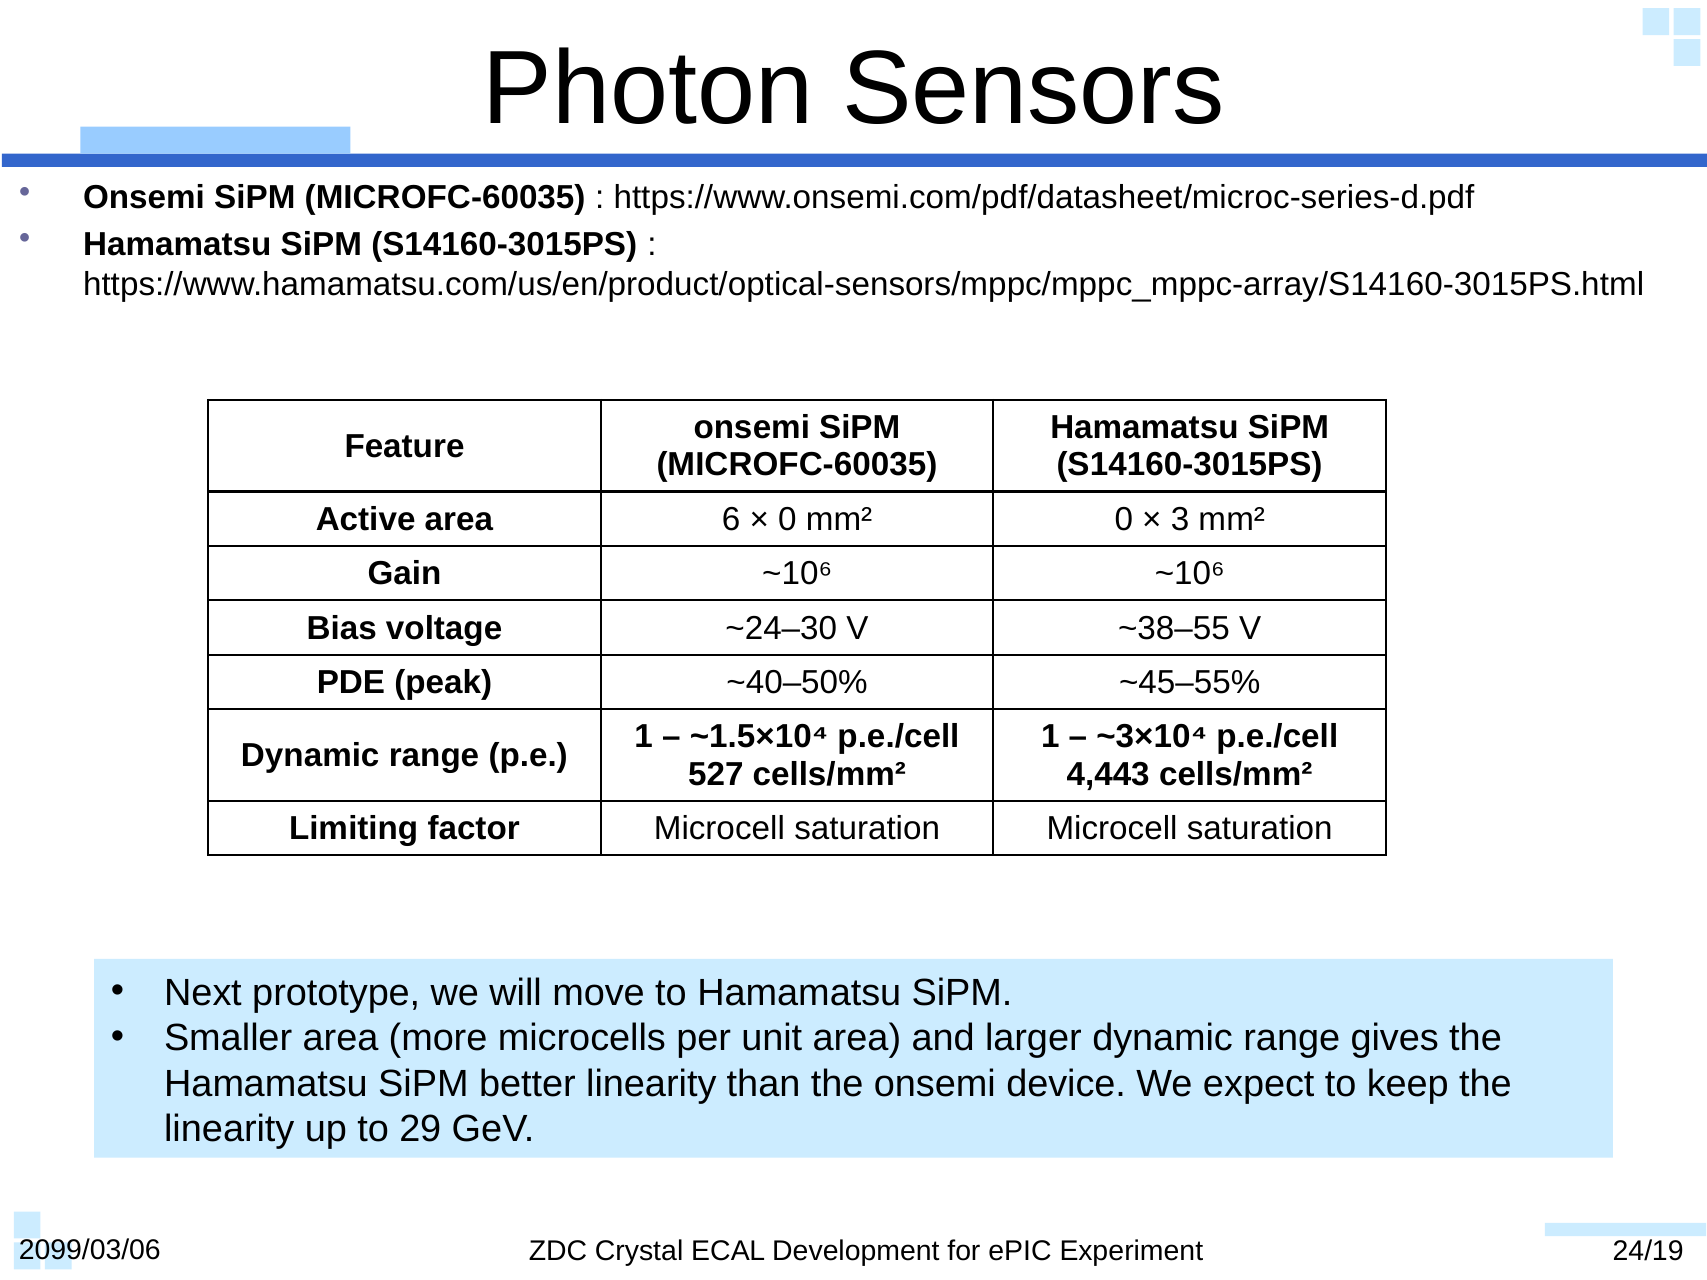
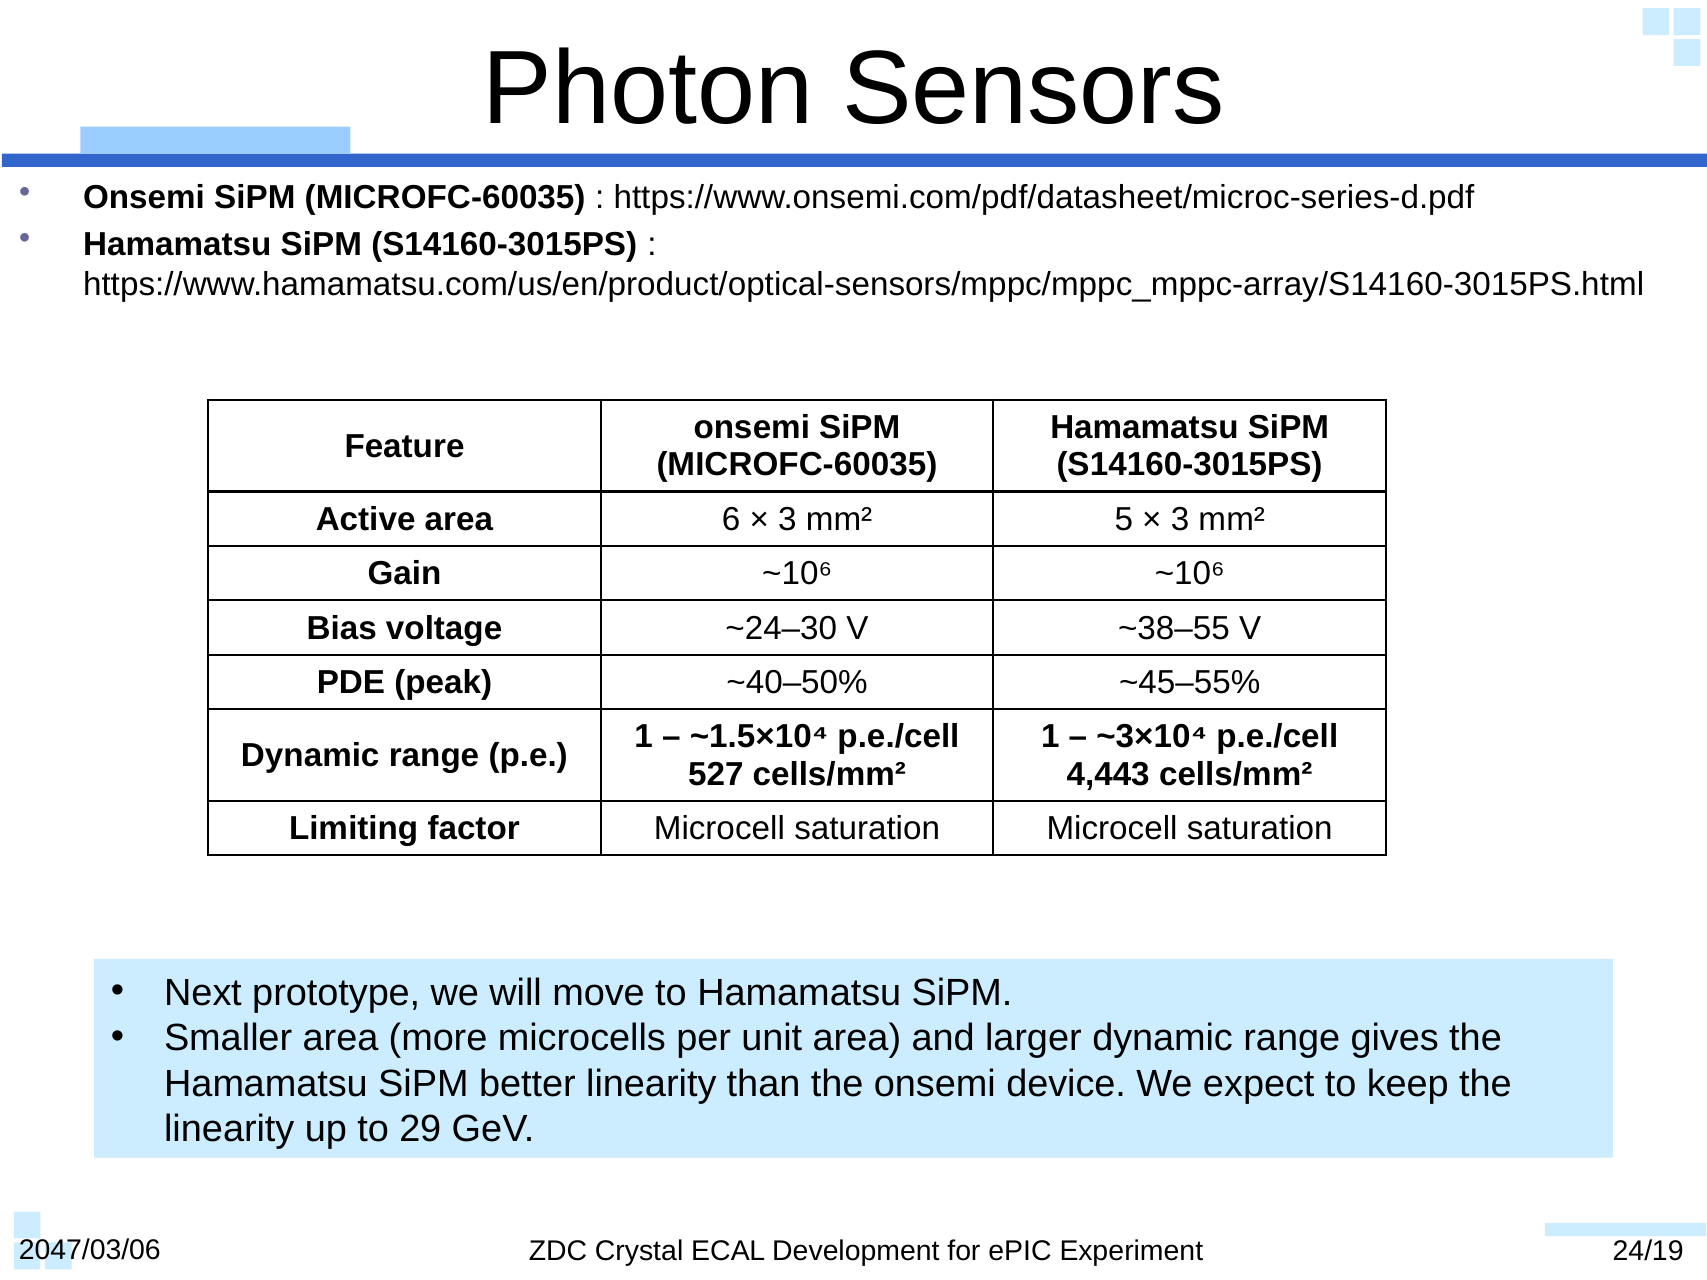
0: 0 -> 3 (787, 519)
mm² 0: 0 -> 5 (1124, 519)
2099/03/06: 2099/03/06 -> 2047/03/06 (90, 1251)
